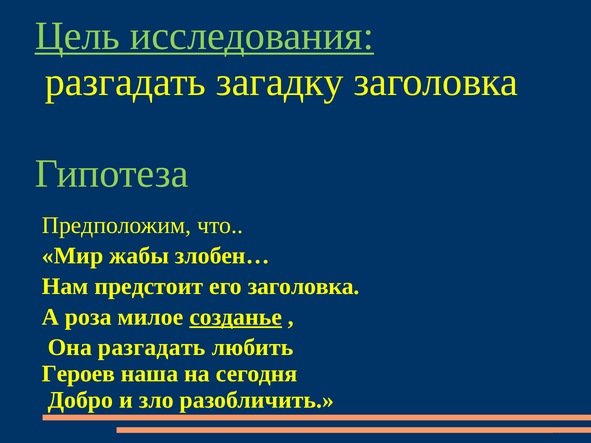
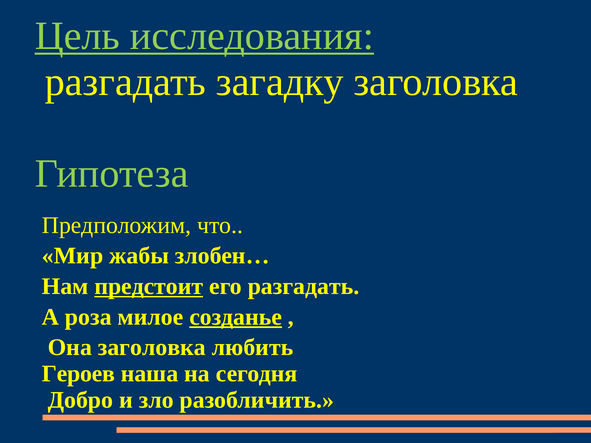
предстоит underline: none -> present (149, 286)
его заголовка: заголовка -> разгадать (304, 286)
Она разгадать: разгадать -> заголовка (152, 348)
